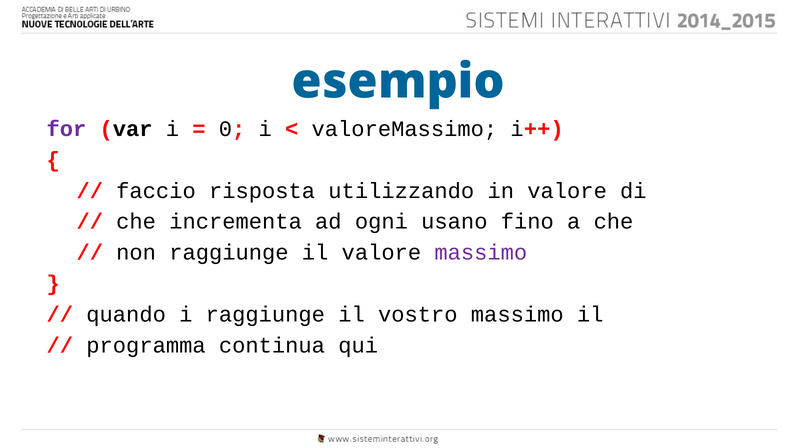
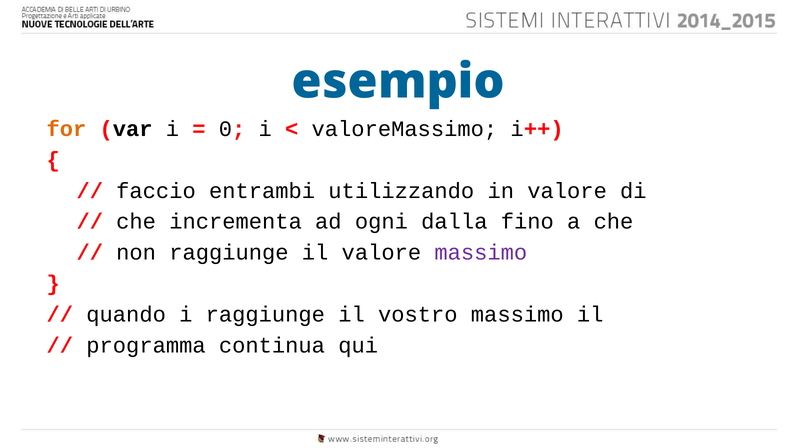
for colour: purple -> orange (66, 129)
risposta: risposta -> entrambi (262, 191)
usano: usano -> dalla (454, 222)
